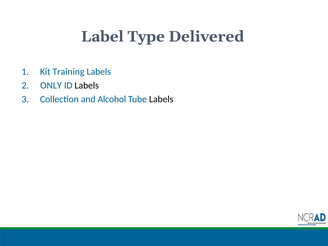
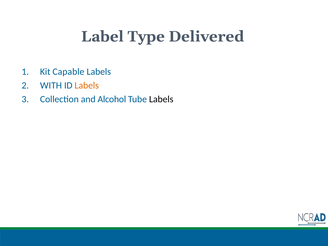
Training: Training -> Capable (68, 72)
ONLY: ONLY -> WITH (51, 86)
Labels colour: black -> orange (87, 86)
